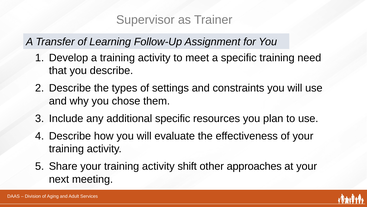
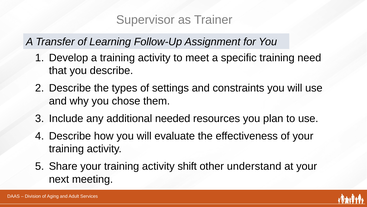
additional specific: specific -> needed (173, 118)
approaches: approaches -> understand (254, 166)
